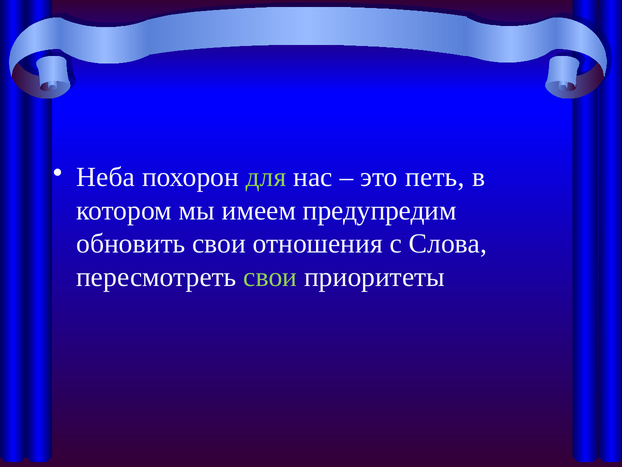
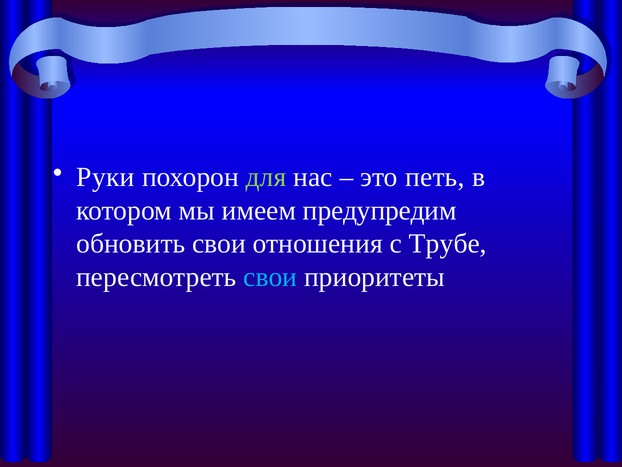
Неба: Неба -> Руки (106, 177)
Слова: Слова -> Трубе (448, 244)
свои colour: light green -> light blue (270, 277)
